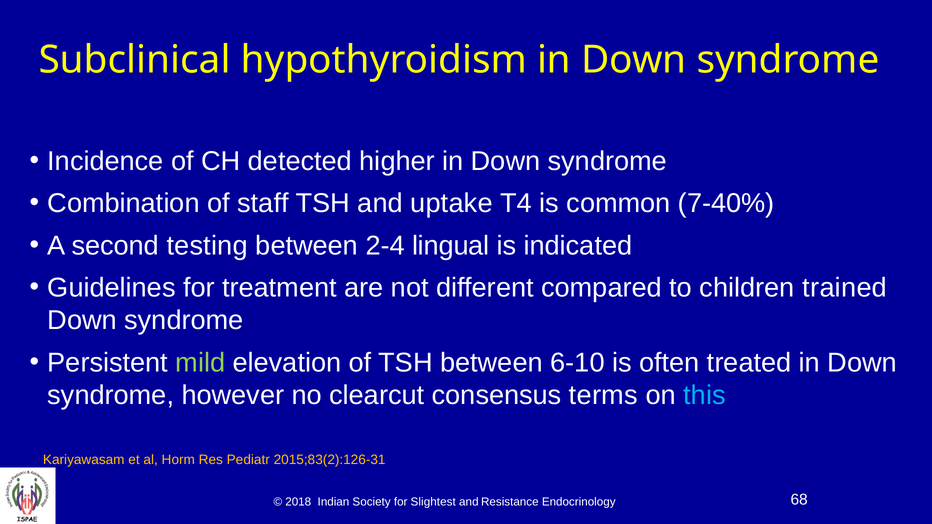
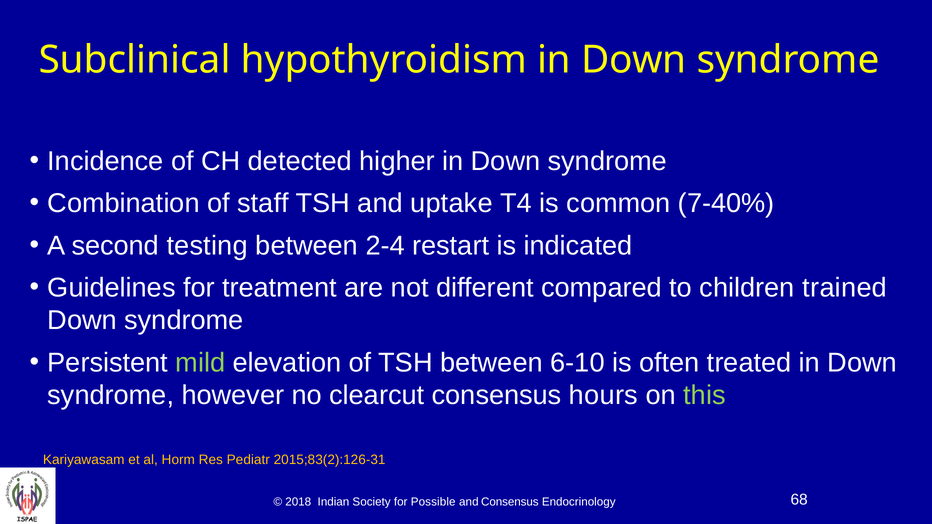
lingual: lingual -> restart (451, 246)
terms: terms -> hours (604, 395)
this colour: light blue -> light green (705, 395)
Slightest: Slightest -> Possible (433, 502)
and Resistance: Resistance -> Consensus (510, 502)
